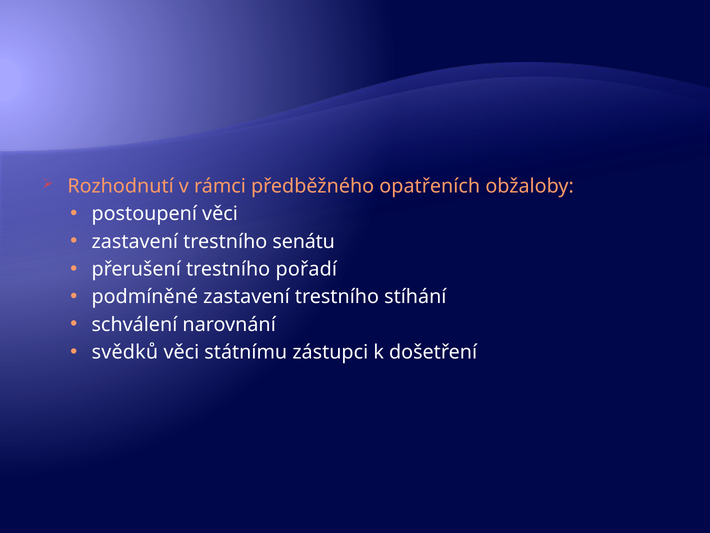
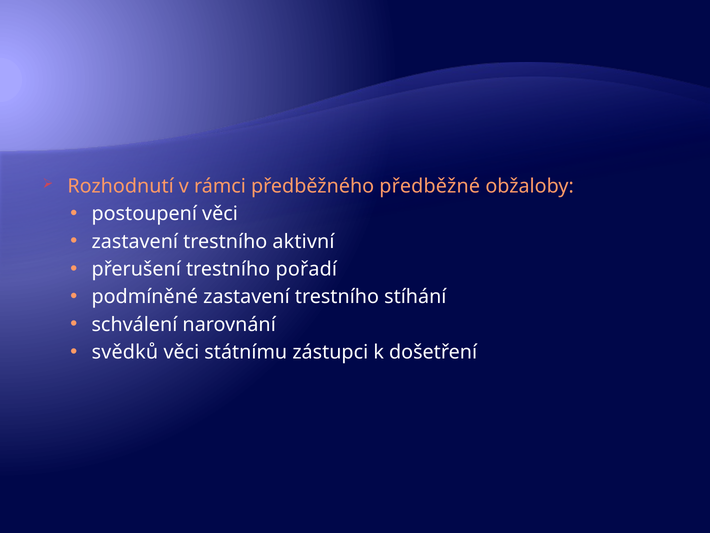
opatřeních: opatřeních -> předběžné (430, 186)
senátu: senátu -> aktivní (304, 241)
